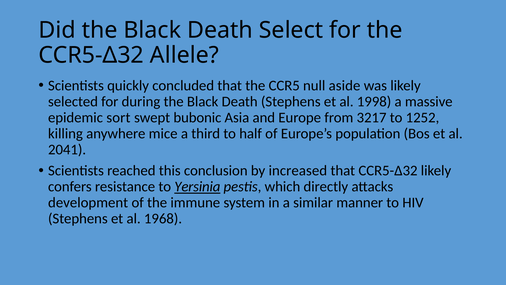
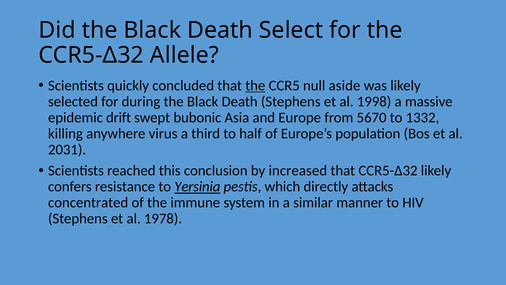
the underline: none -> present (255, 86)
sort: sort -> drift (119, 117)
3217: 3217 -> 5670 (372, 117)
1252: 1252 -> 1332 (423, 117)
mice: mice -> virus (163, 133)
2041: 2041 -> 2031 (67, 149)
development: development -> concentrated (88, 202)
1968: 1968 -> 1978 (163, 218)
